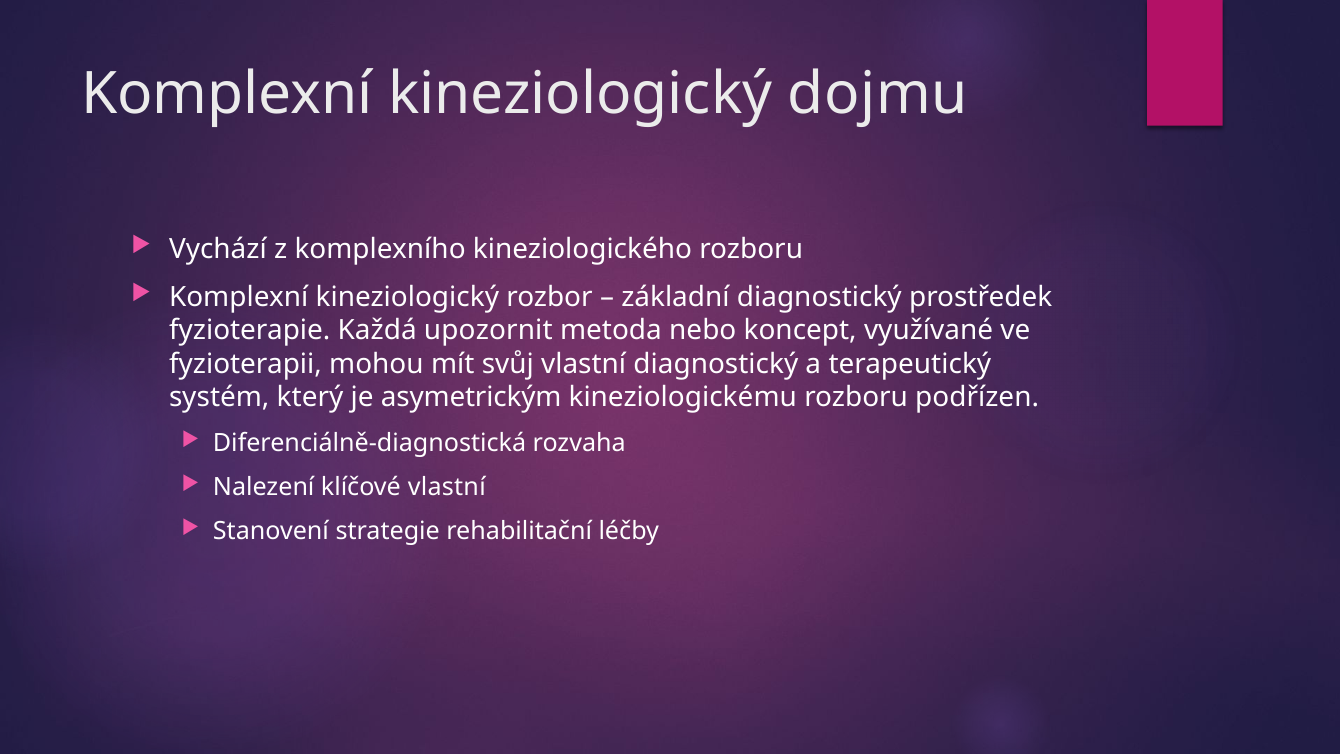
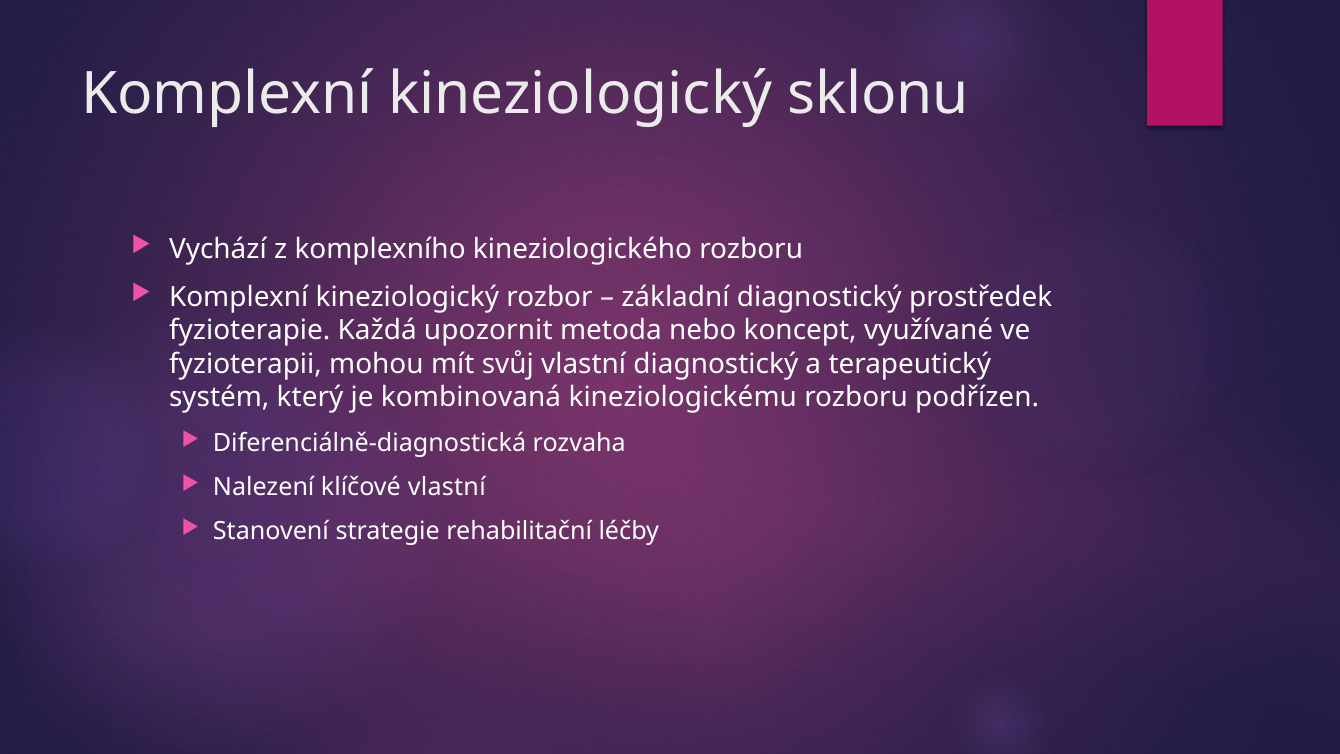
dojmu: dojmu -> sklonu (878, 94)
asymetrickým: asymetrickým -> kombinovaná (471, 397)
